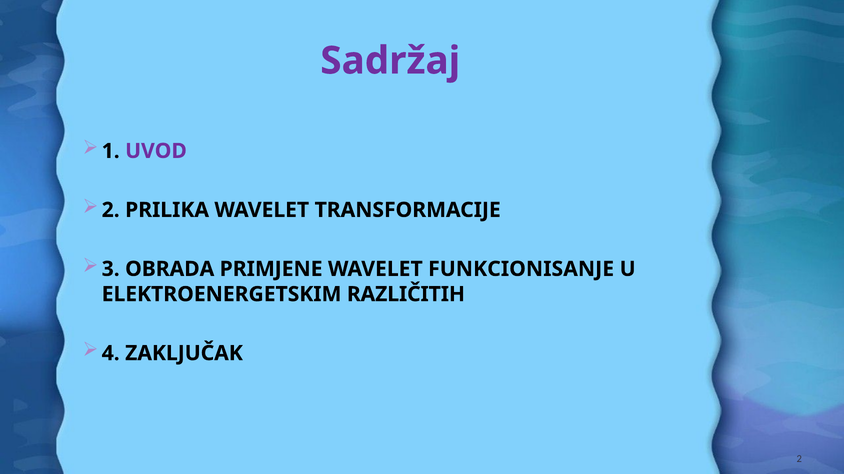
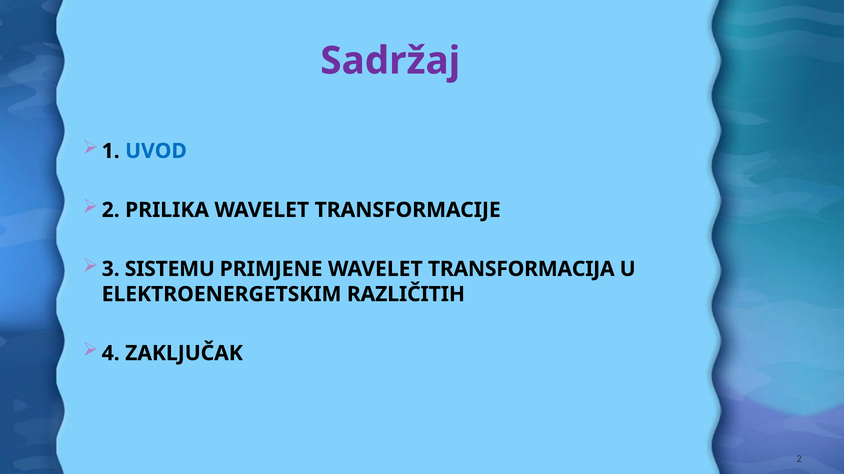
UVOD colour: purple -> blue (156, 151)
OBRADA: OBRADA -> SISTEMU (170, 269)
FUNKCIONISANJE: FUNKCIONISANJE -> TRANSFORMACIJA (521, 269)
